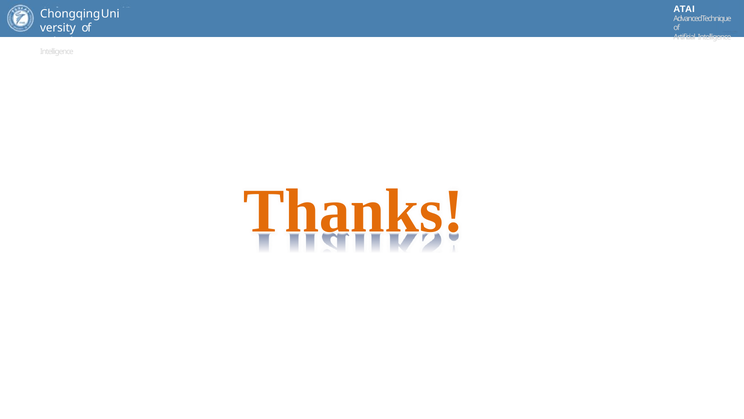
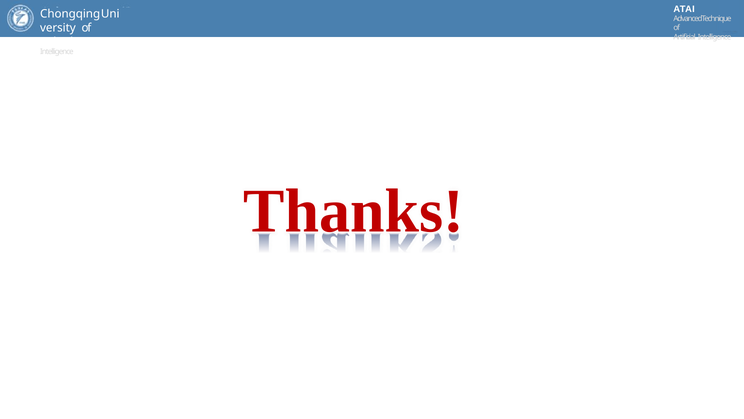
Thanks colour: orange -> red (354, 211)
